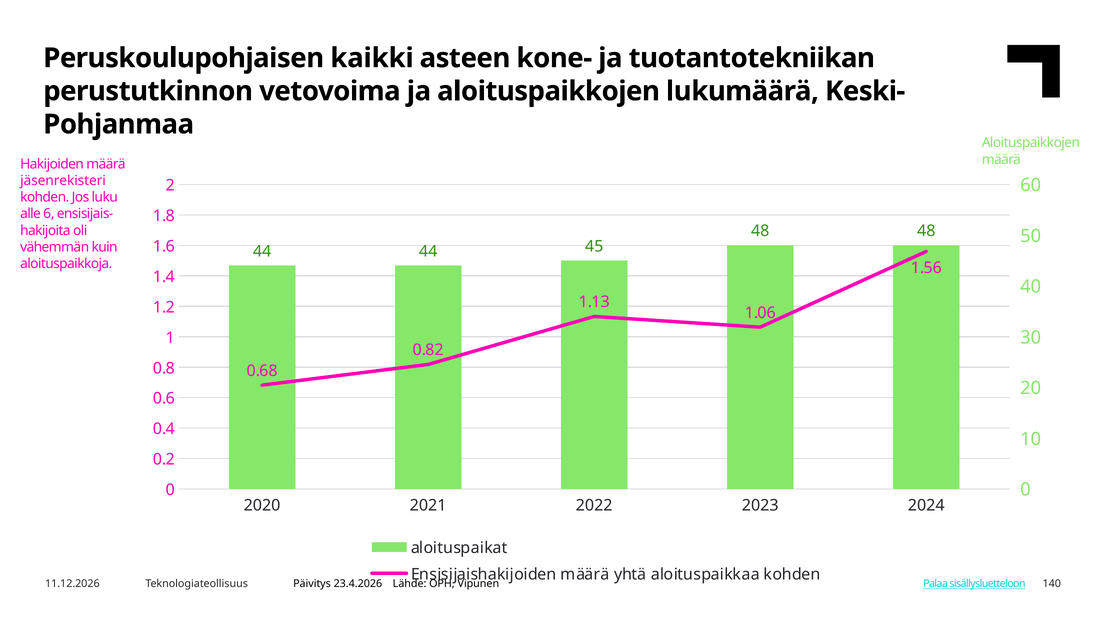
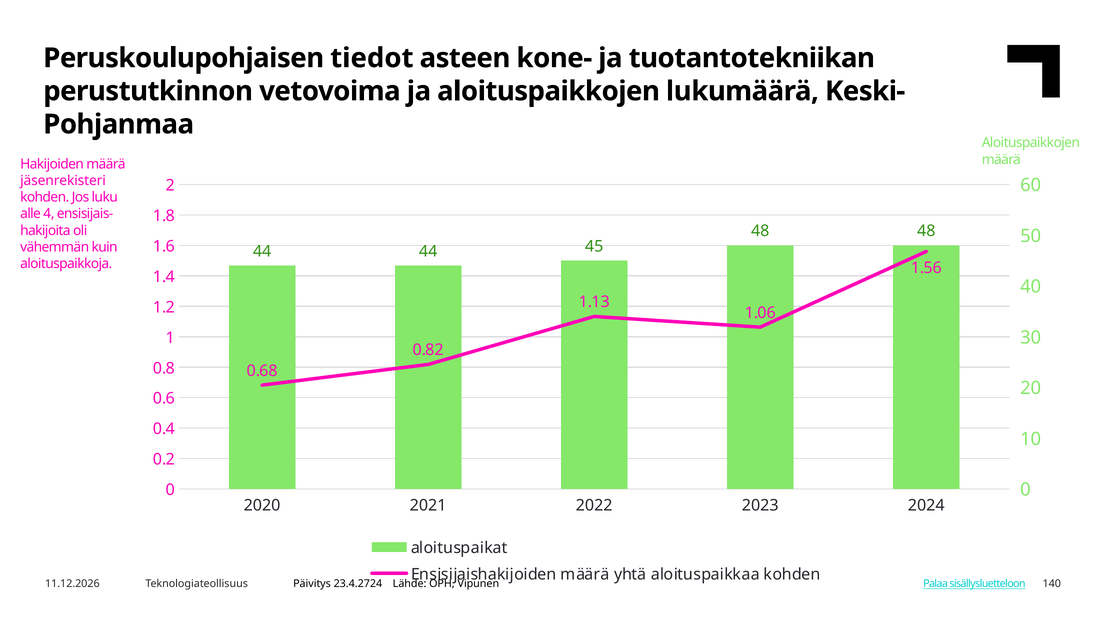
kaikki: kaikki -> tiedot (372, 58)
6: 6 -> 4 (49, 214)
23.4.2026: 23.4.2026 -> 23.4.2724 (358, 584)
